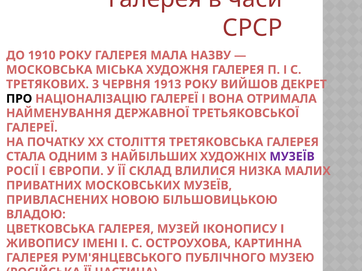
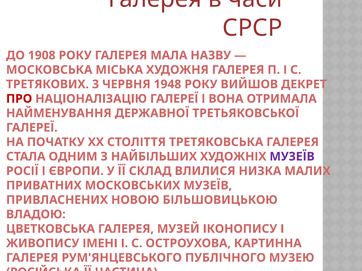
1910: 1910 -> 1908 (42, 55)
1913: 1913 -> 1948 (167, 84)
ПРО colour: black -> red (19, 99)
